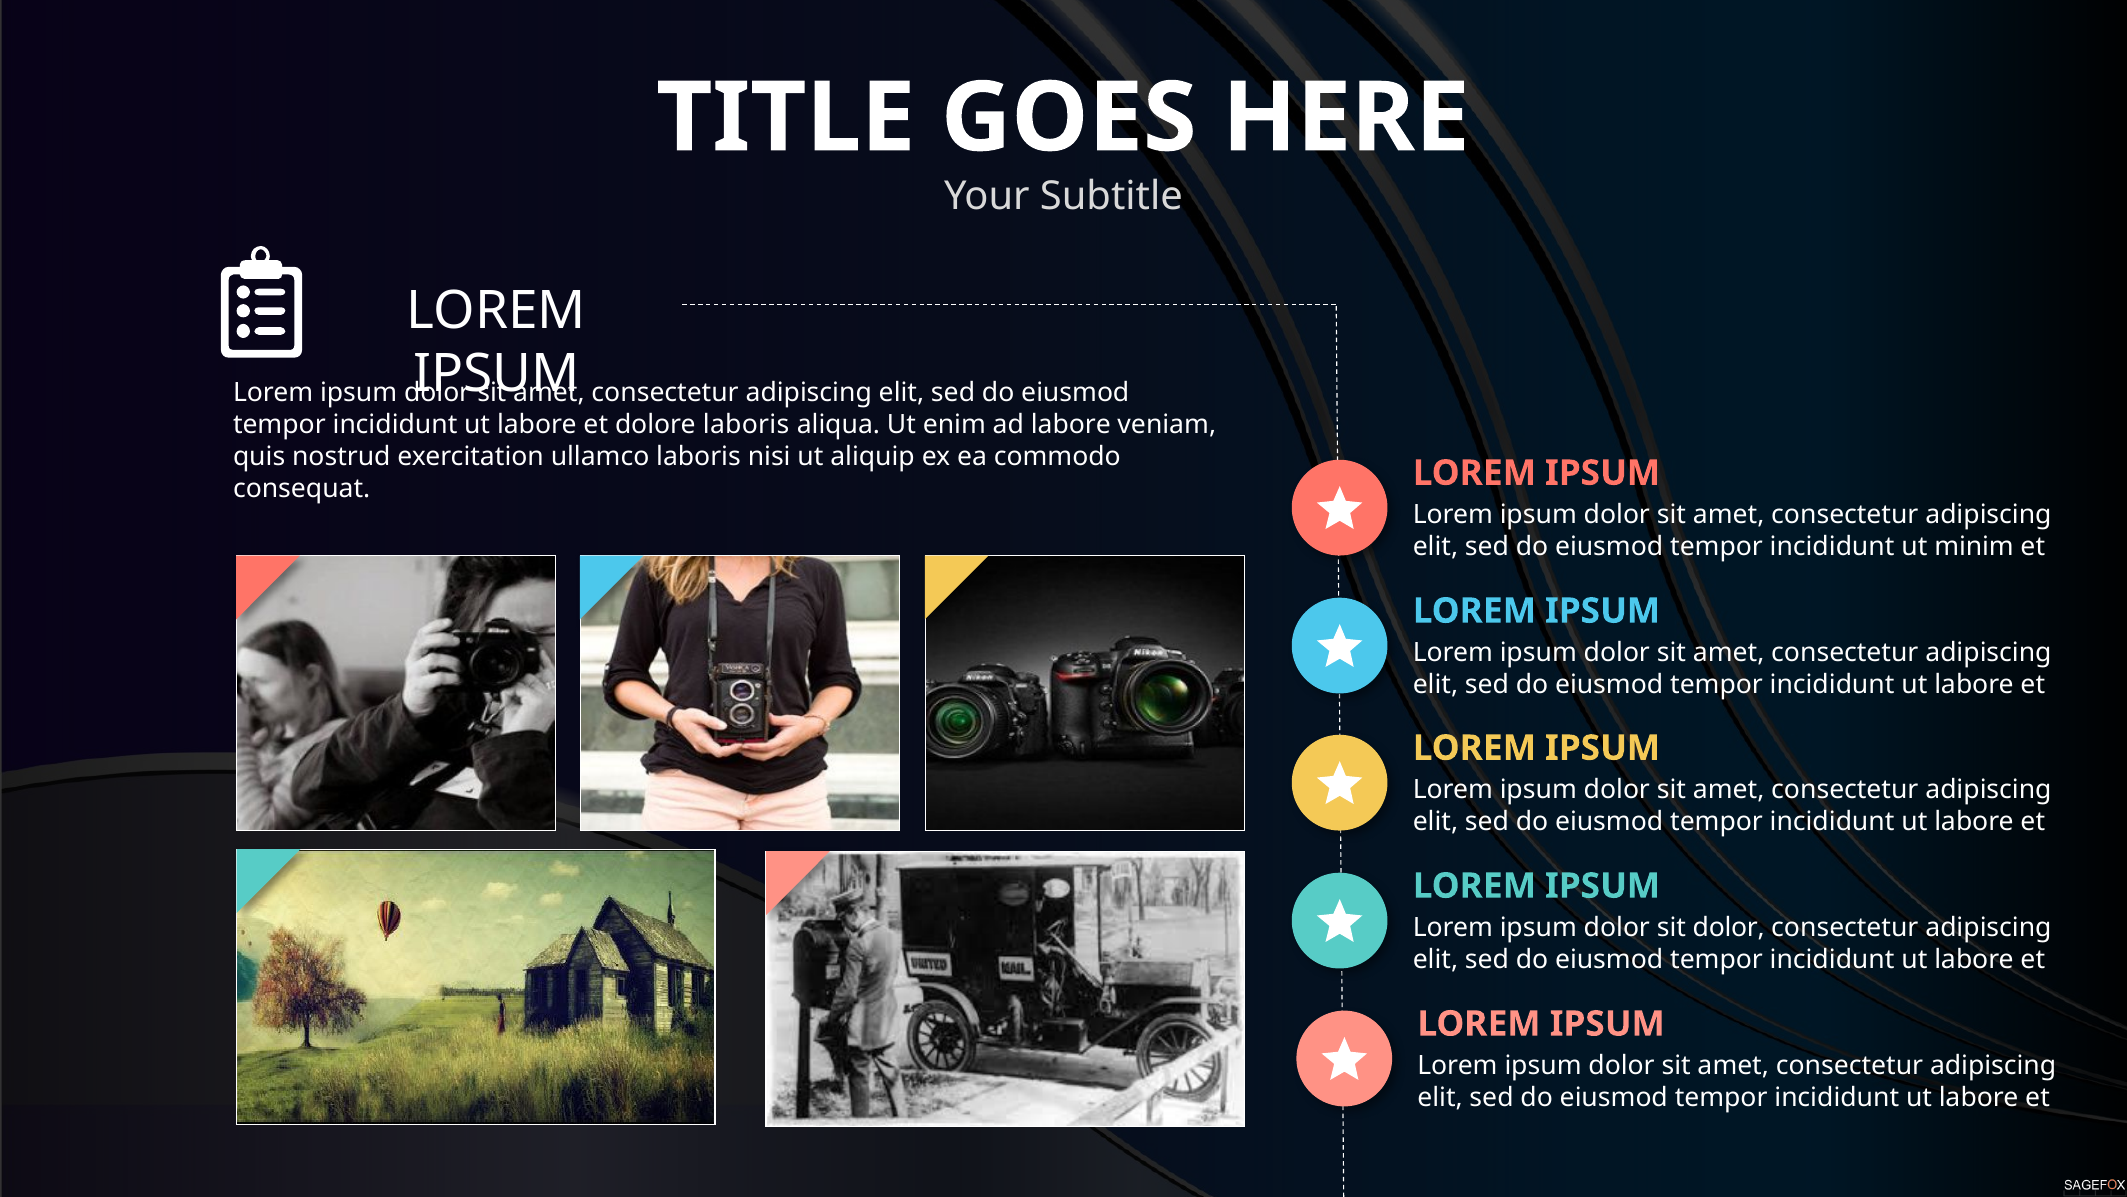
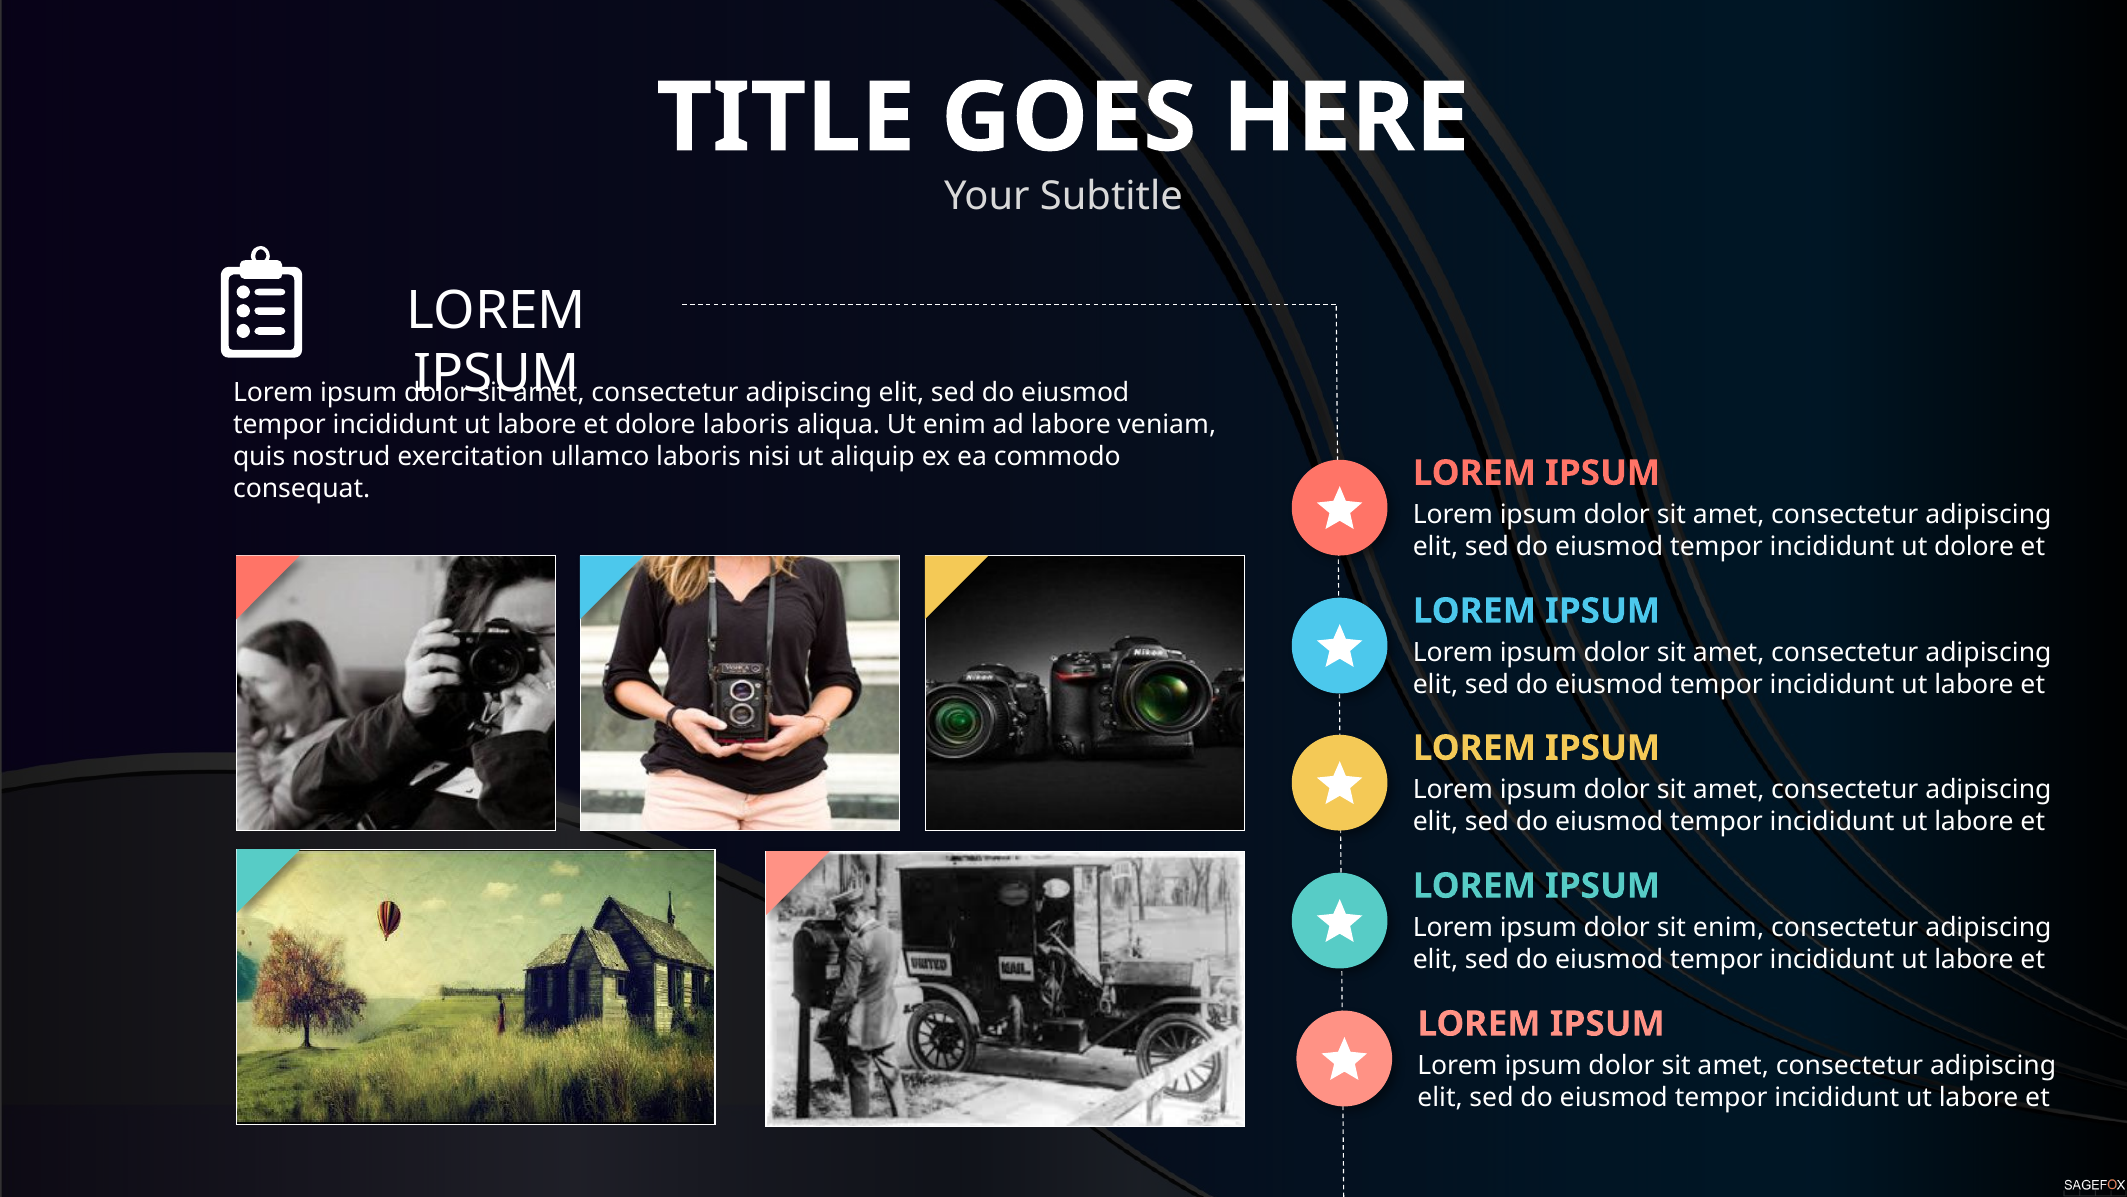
ut minim: minim -> dolore (1974, 547)
sit dolor: dolor -> enim (1729, 928)
